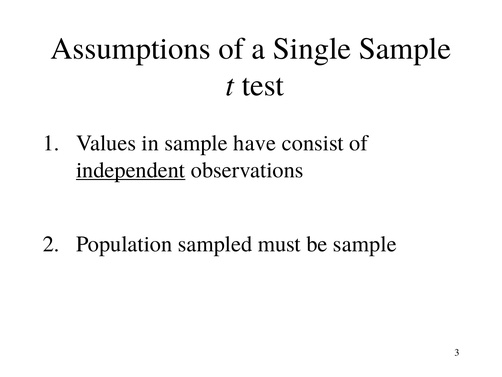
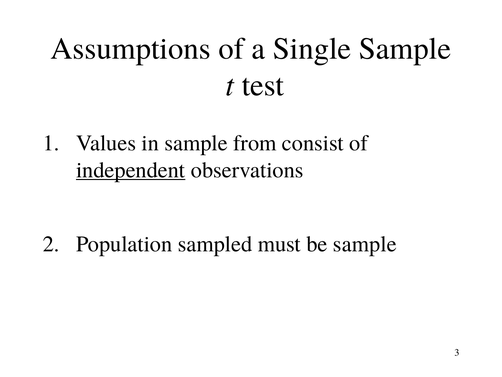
have: have -> from (255, 143)
